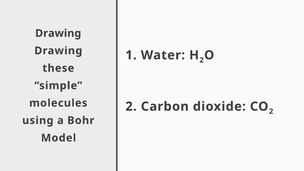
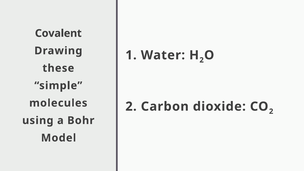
Drawing: Drawing -> Covalent (58, 33)
